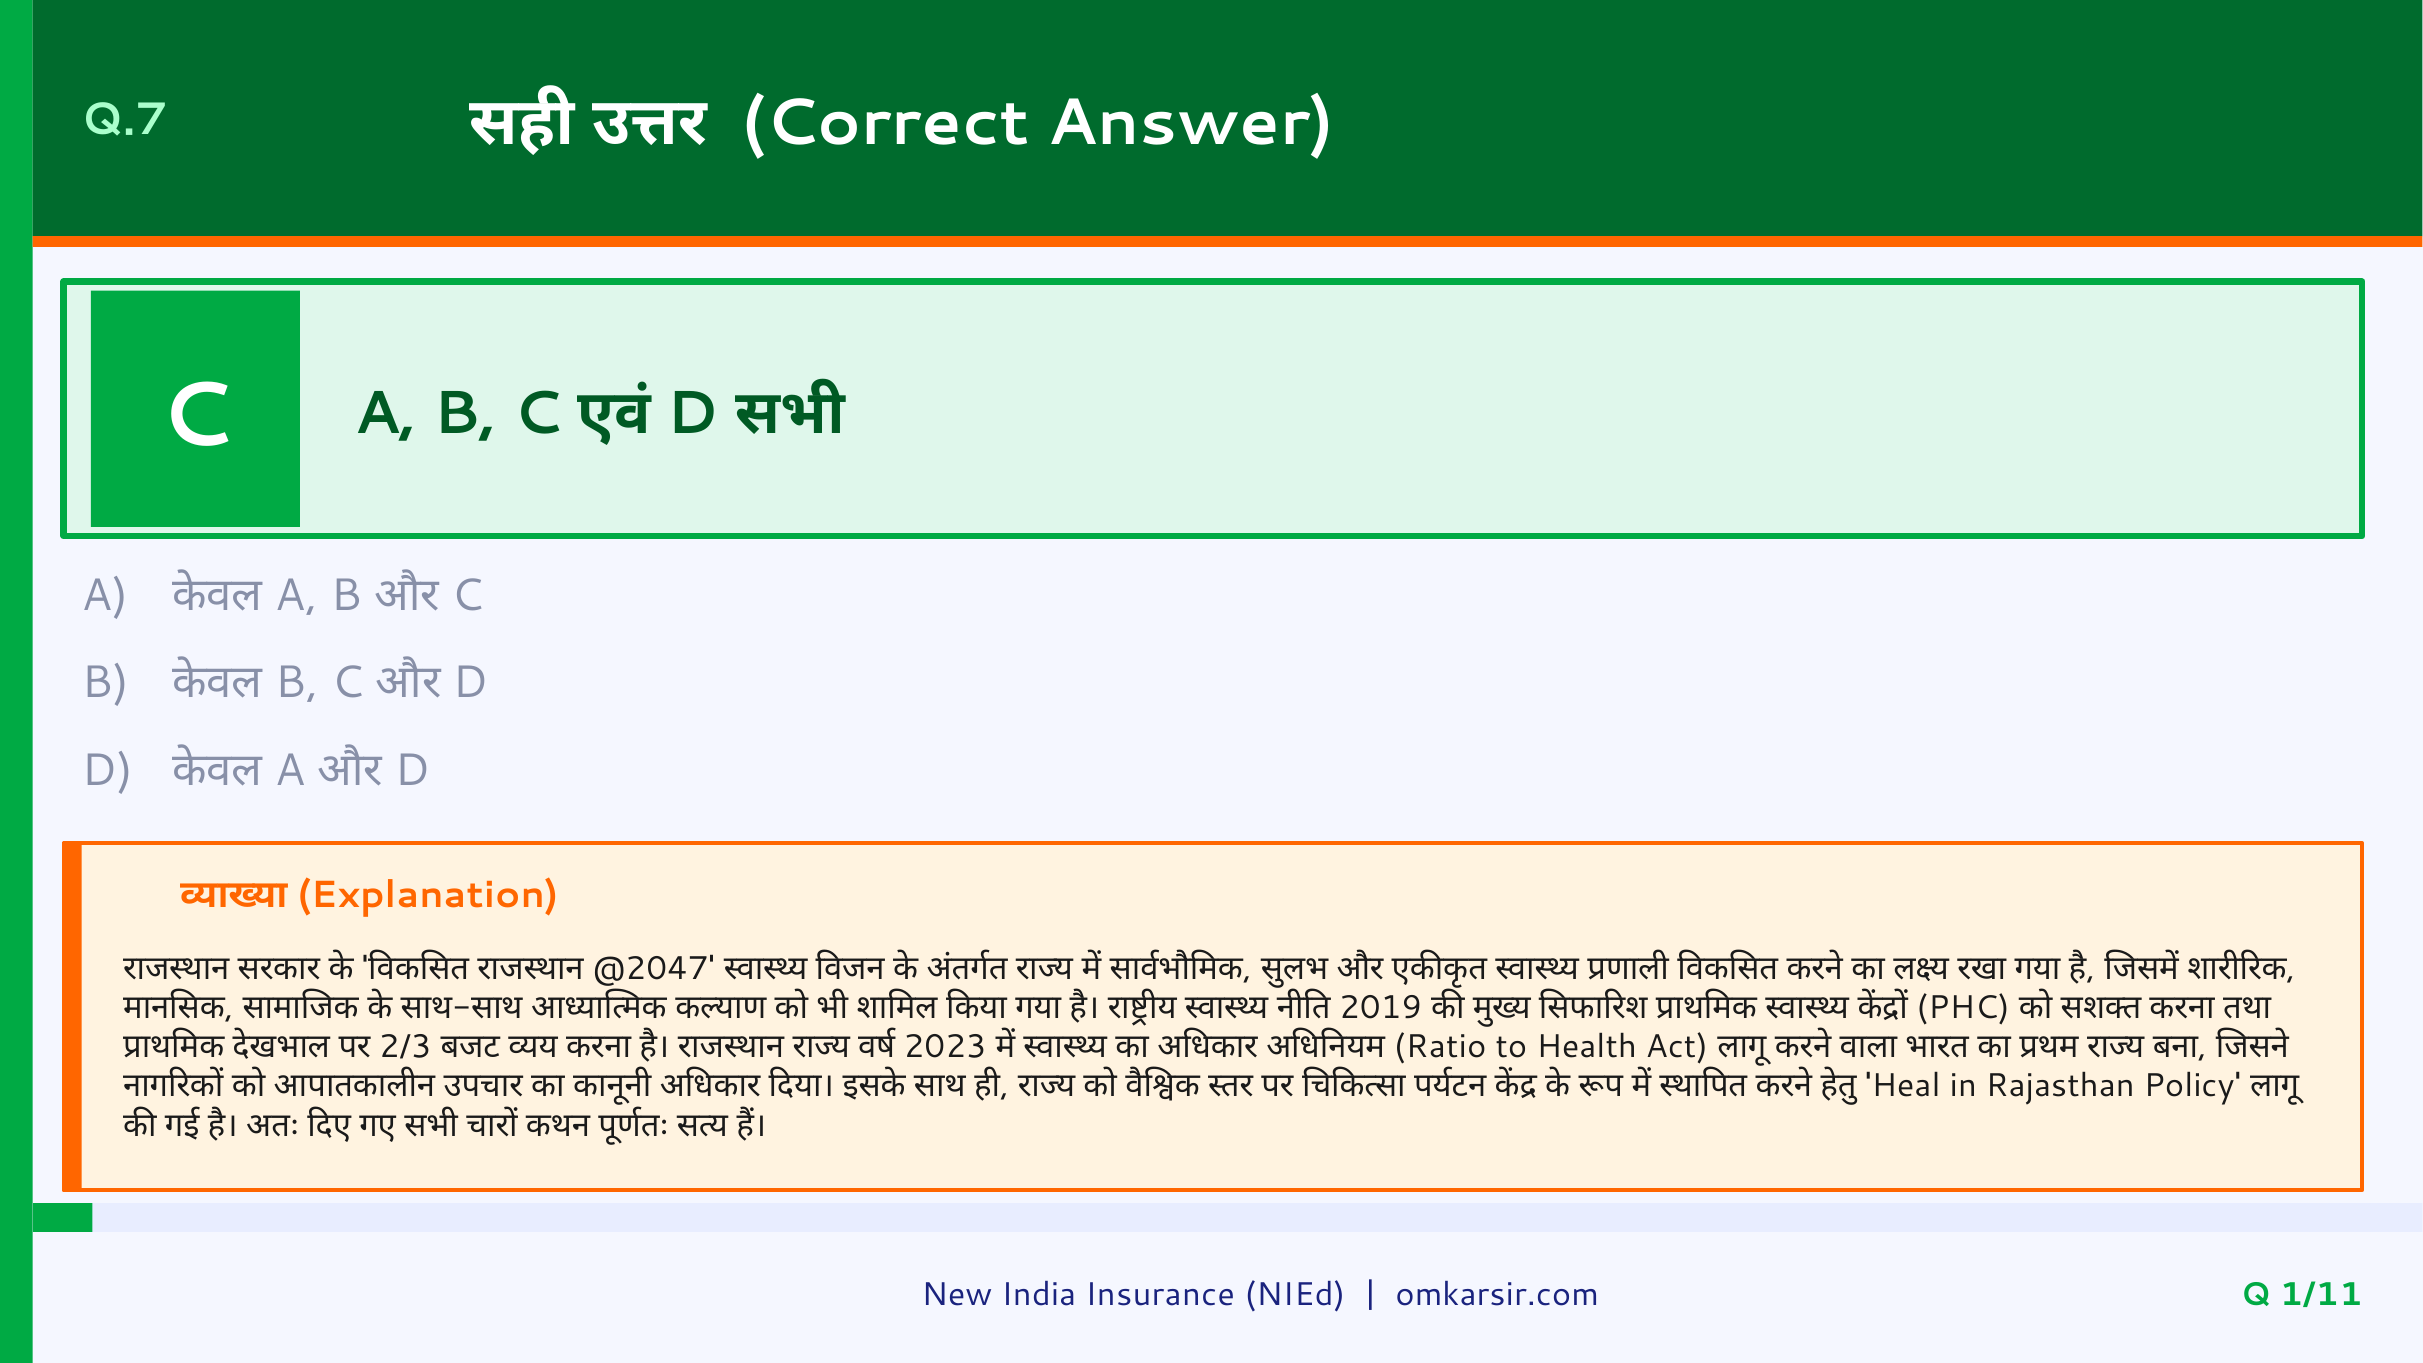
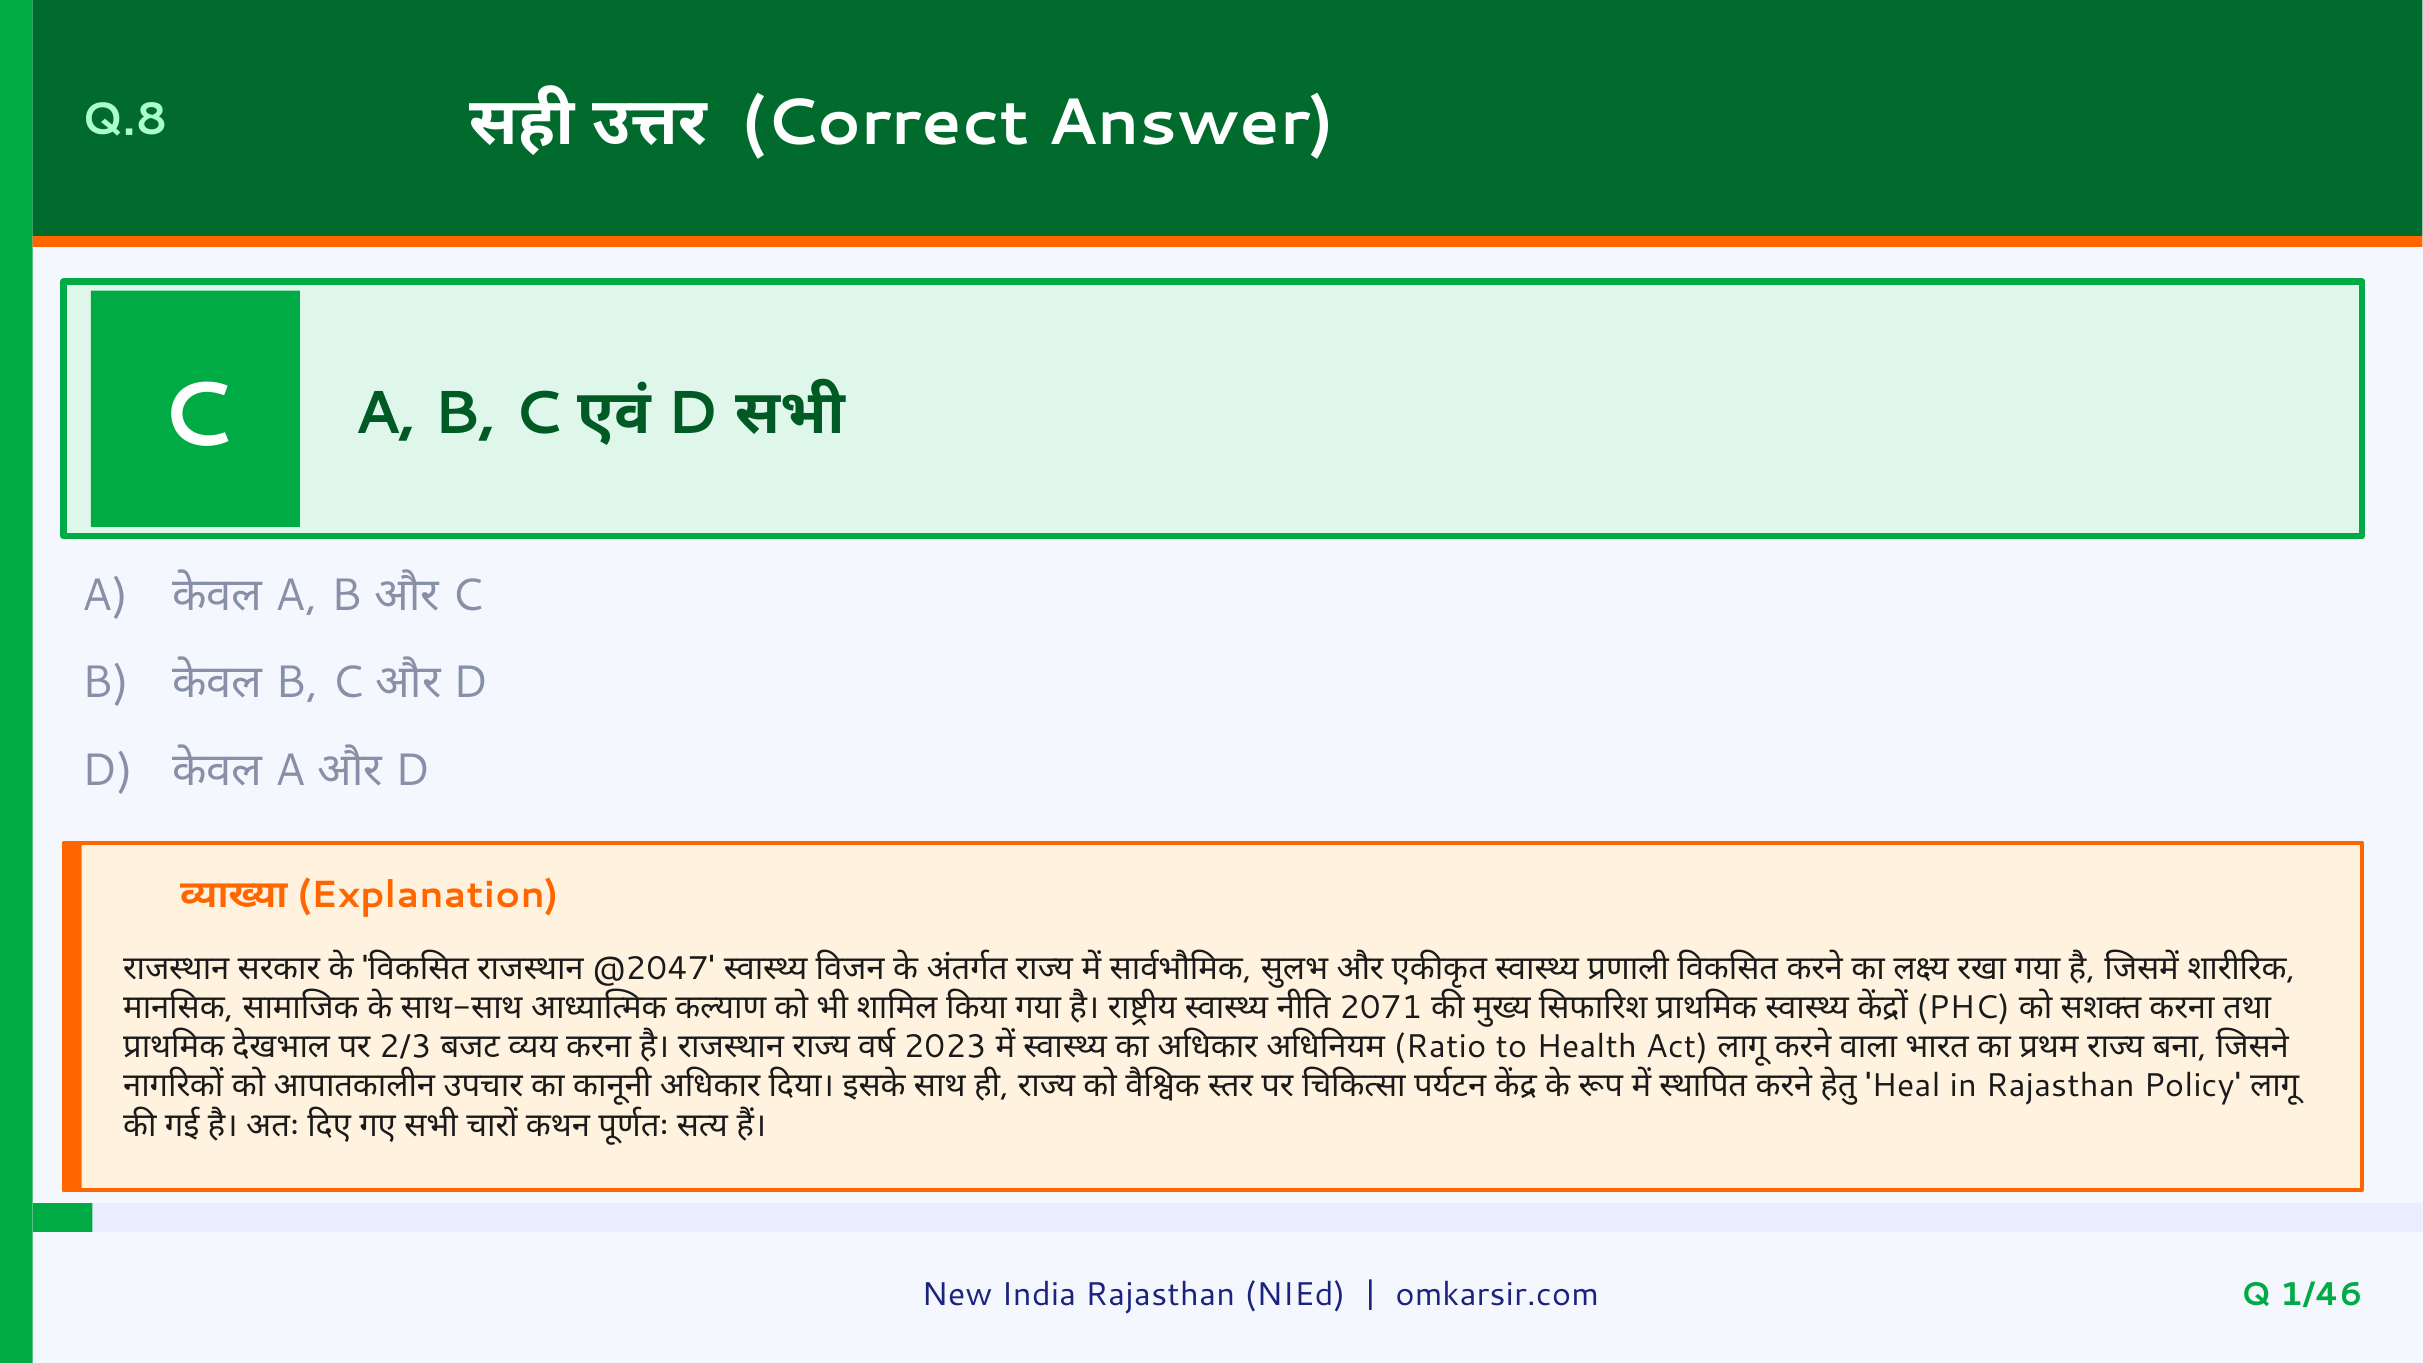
Q.7: Q.7 -> Q.8 (125, 119)
2019: 2019 -> 2071 (1381, 1008)
India Insurance: Insurance -> Rajasthan (1160, 1294)
1/11: 1/11 -> 1/46 (2321, 1294)
